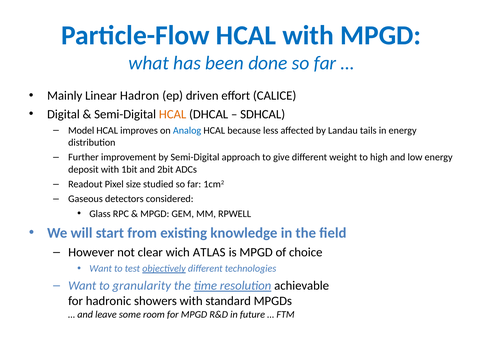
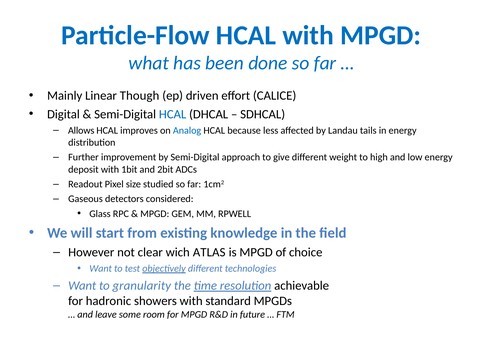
Hadron: Hadron -> Though (140, 95)
HCAL colour: orange -> blue (173, 114)
Model: Model -> Allows (81, 130)
